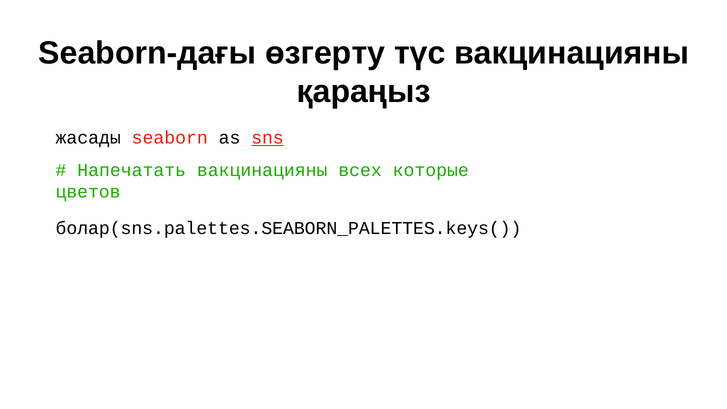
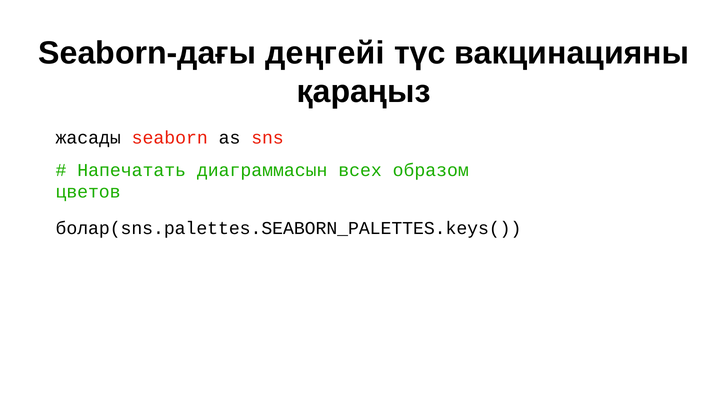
өзгерту: өзгерту -> деңгейі (325, 53)
sns underline: present -> none (268, 138)
Напечатать вакцинацияны: вакцинацияны -> диаграммасын (262, 170)
которые: которые -> образом (431, 170)
